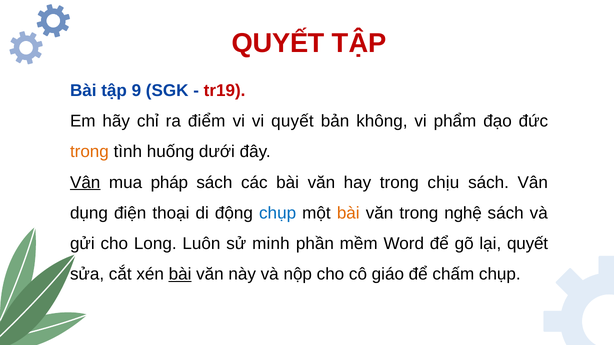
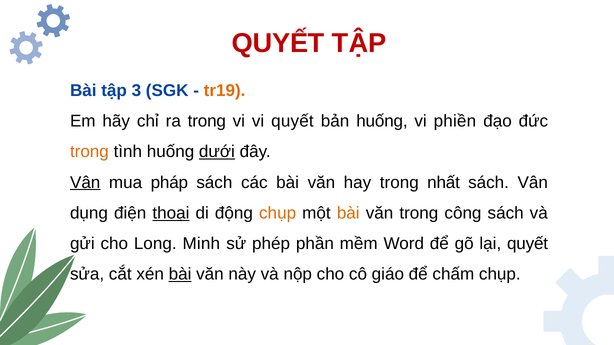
9: 9 -> 3 (136, 90)
tr19 colour: red -> orange (225, 90)
ra điểm: điểm -> trong (207, 121)
bản không: không -> huống (382, 121)
phẩm: phẩm -> phiền (455, 121)
dưới underline: none -> present (217, 152)
chịu: chịu -> nhất (444, 183)
thoại underline: none -> present (171, 213)
chụp colour: blue -> orange (278, 213)
nghệ: nghệ -> công (463, 213)
Luôn: Luôn -> Minh (201, 244)
minh: minh -> phép (271, 244)
